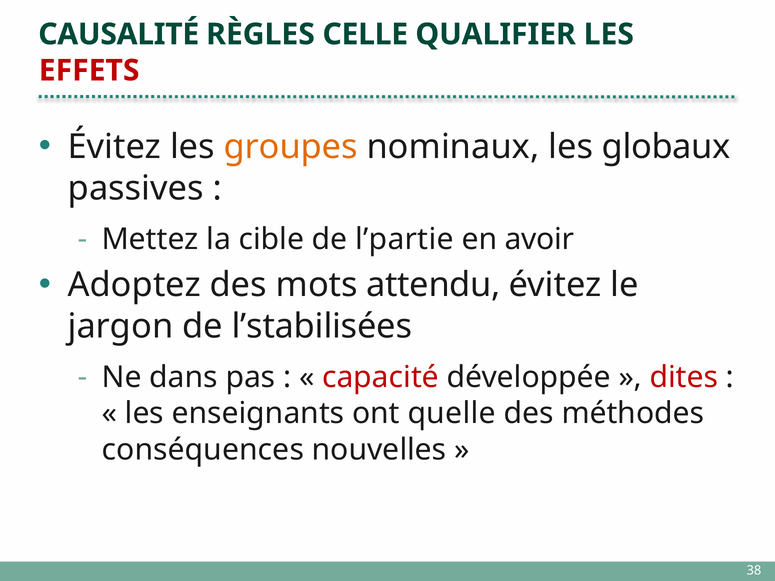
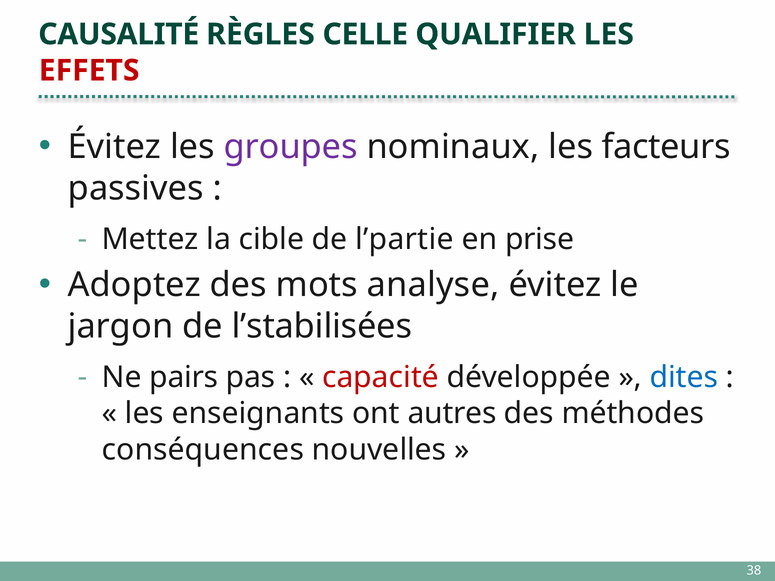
groupes colour: orange -> purple (291, 147)
globaux: globaux -> facteurs (666, 147)
avoir: avoir -> prise (540, 239)
attendu: attendu -> analyse (433, 285)
dans: dans -> pairs (184, 378)
dites colour: red -> blue (684, 378)
quelle: quelle -> autres (452, 414)
